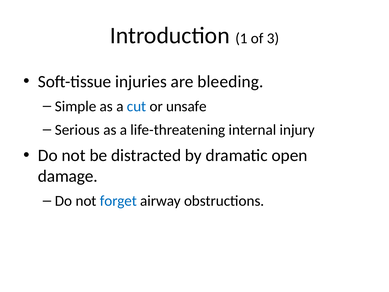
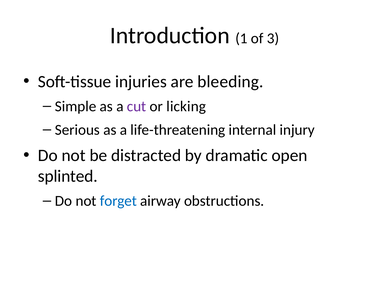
cut colour: blue -> purple (137, 106)
unsafe: unsafe -> licking (186, 106)
damage: damage -> splinted (68, 176)
